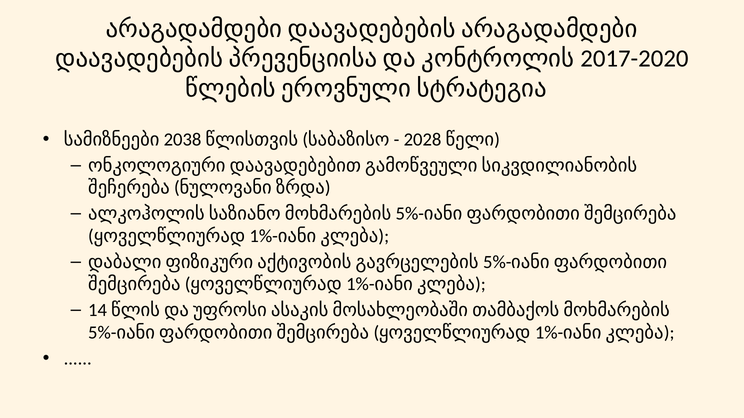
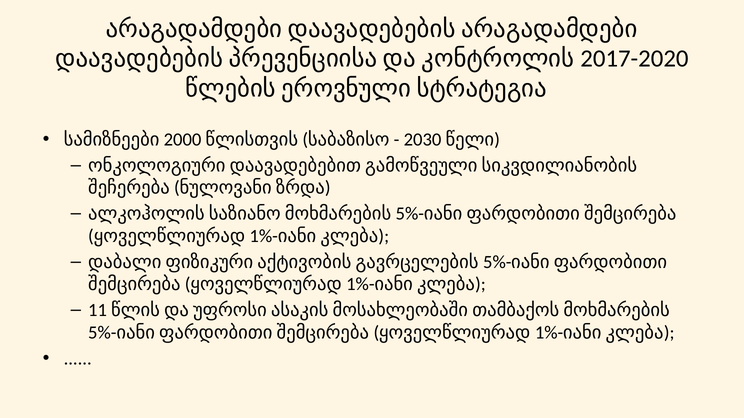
2038: 2038 -> 2000 (183, 140)
2028: 2028 -> 2030 (423, 140)
14: 14 -> 11 (98, 311)
